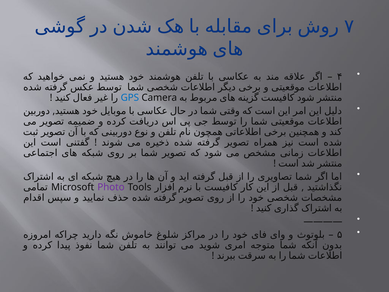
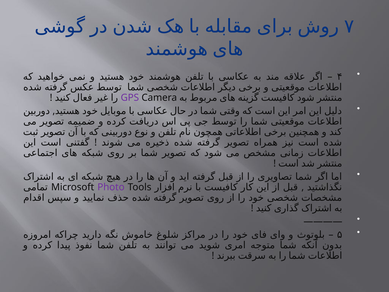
GPS colour: blue -> purple (130, 98)
